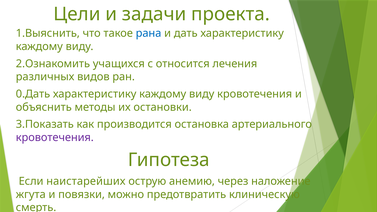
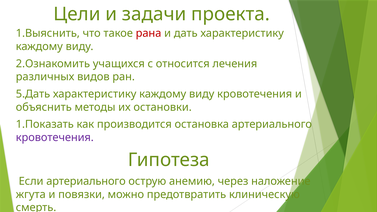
рана colour: blue -> red (149, 33)
0.Дать: 0.Дать -> 5.Дать (33, 94)
3.Показать: 3.Показать -> 1.Показать (45, 124)
Если наистарейших: наистарейших -> артериального (86, 181)
